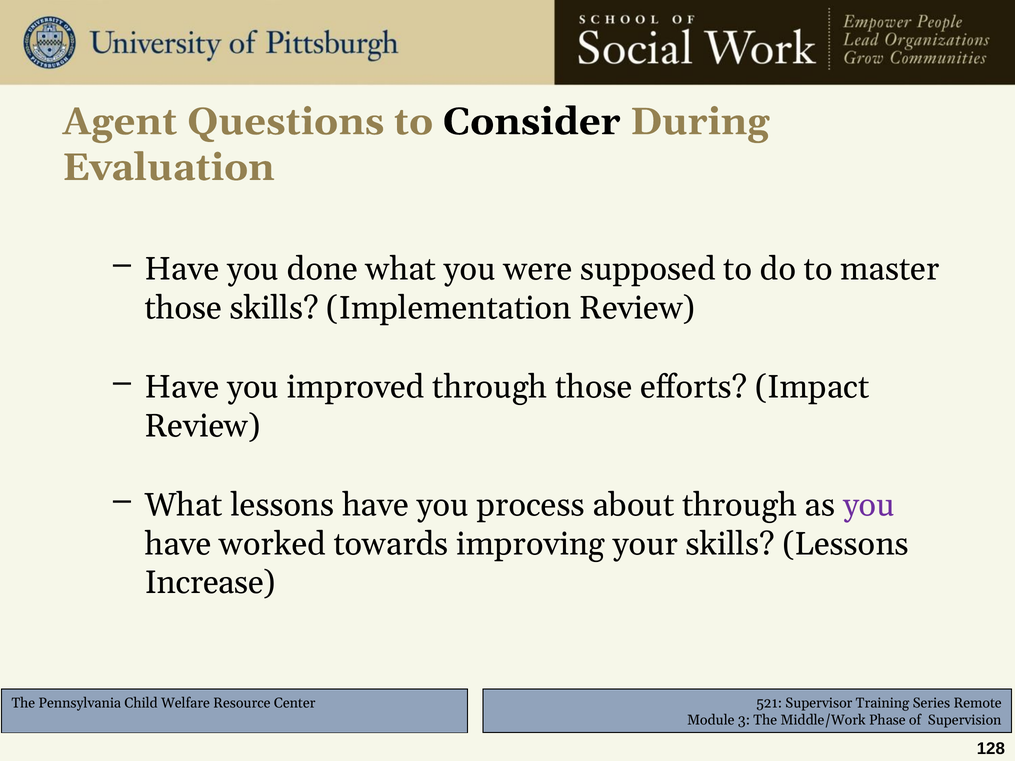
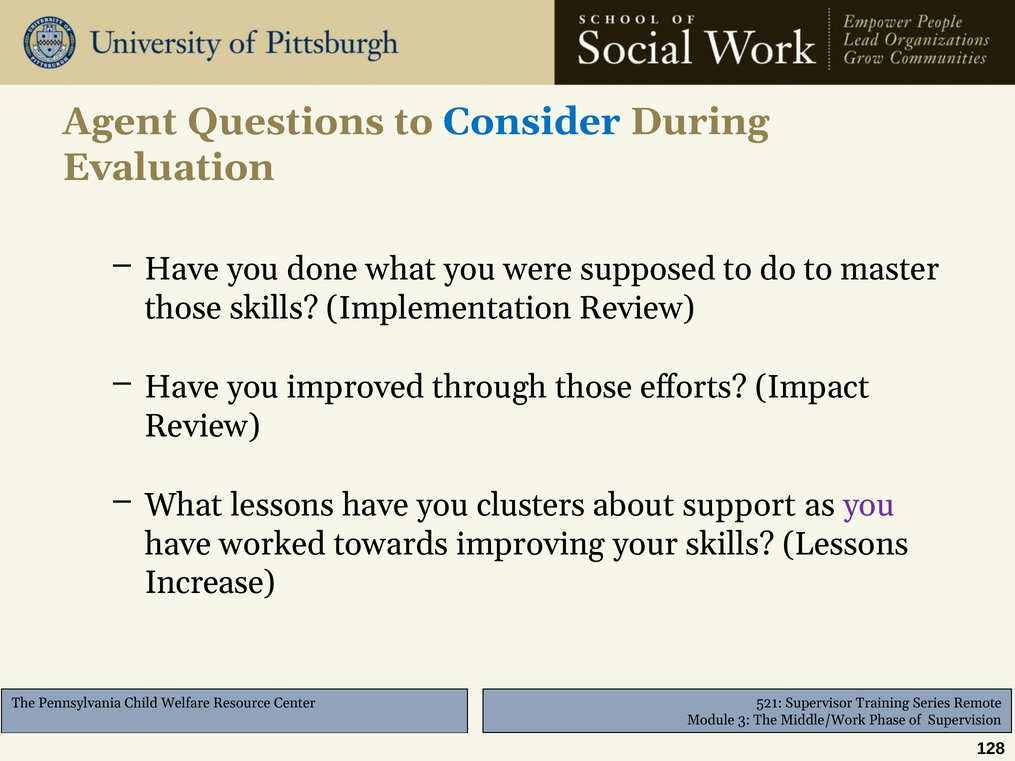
Consider colour: black -> blue (532, 122)
process: process -> clusters (531, 505)
about through: through -> support (739, 505)
